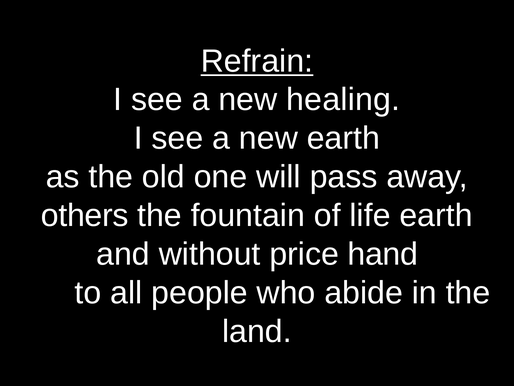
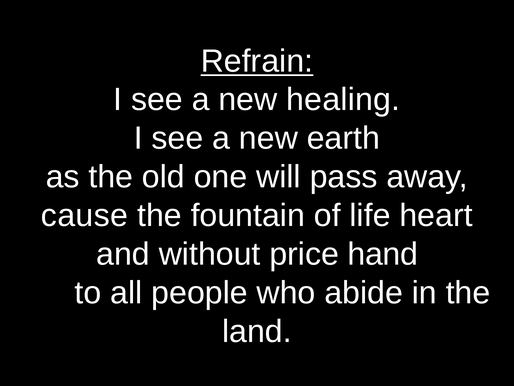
others: others -> cause (84, 215)
life earth: earth -> heart (436, 215)
